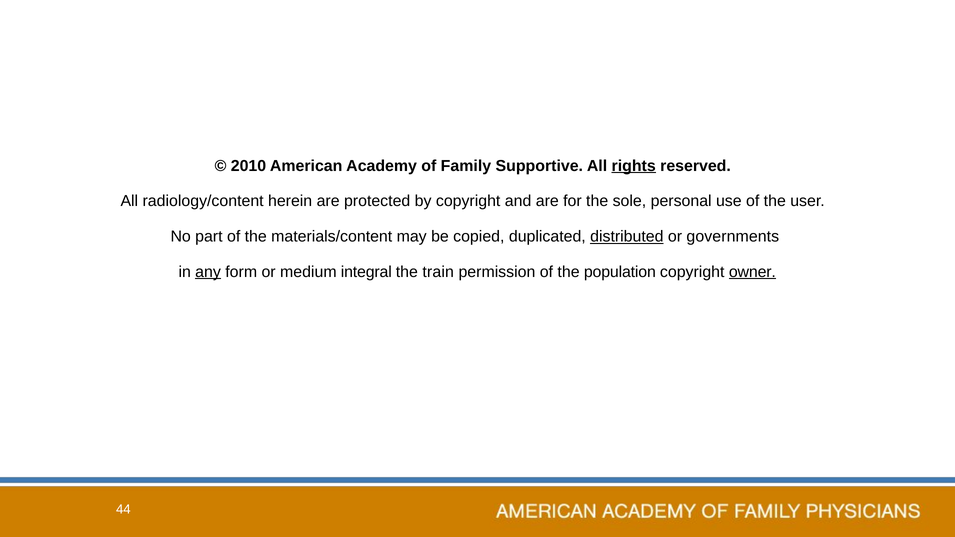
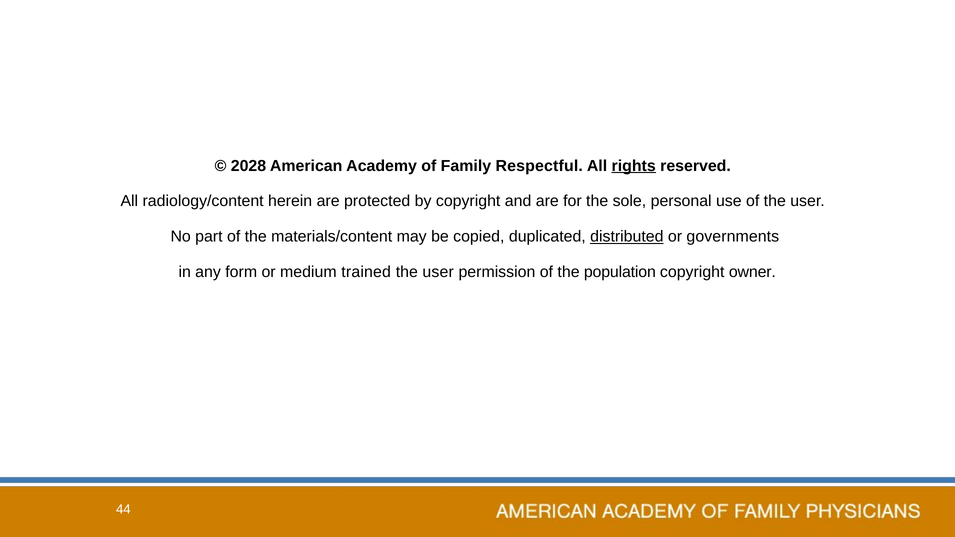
2010: 2010 -> 2028 (248, 166)
Supportive: Supportive -> Respectful (539, 166)
any underline: present -> none (208, 272)
integral: integral -> trained (366, 272)
train: train -> user (438, 272)
owner underline: present -> none (752, 272)
